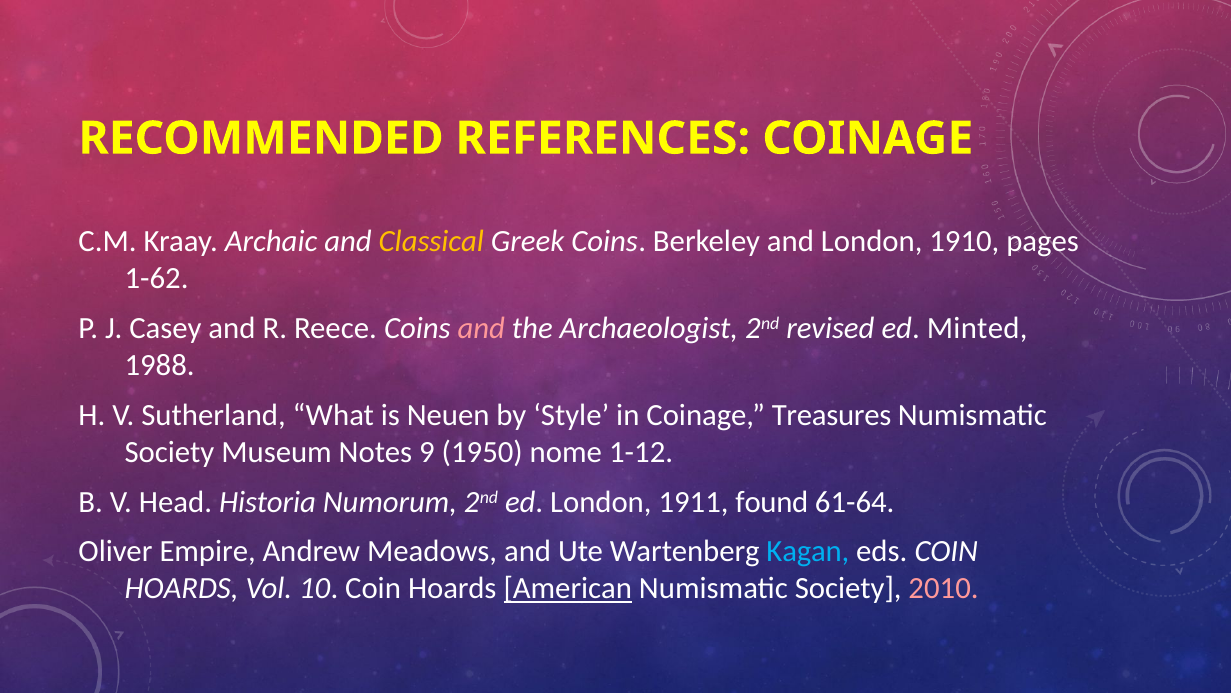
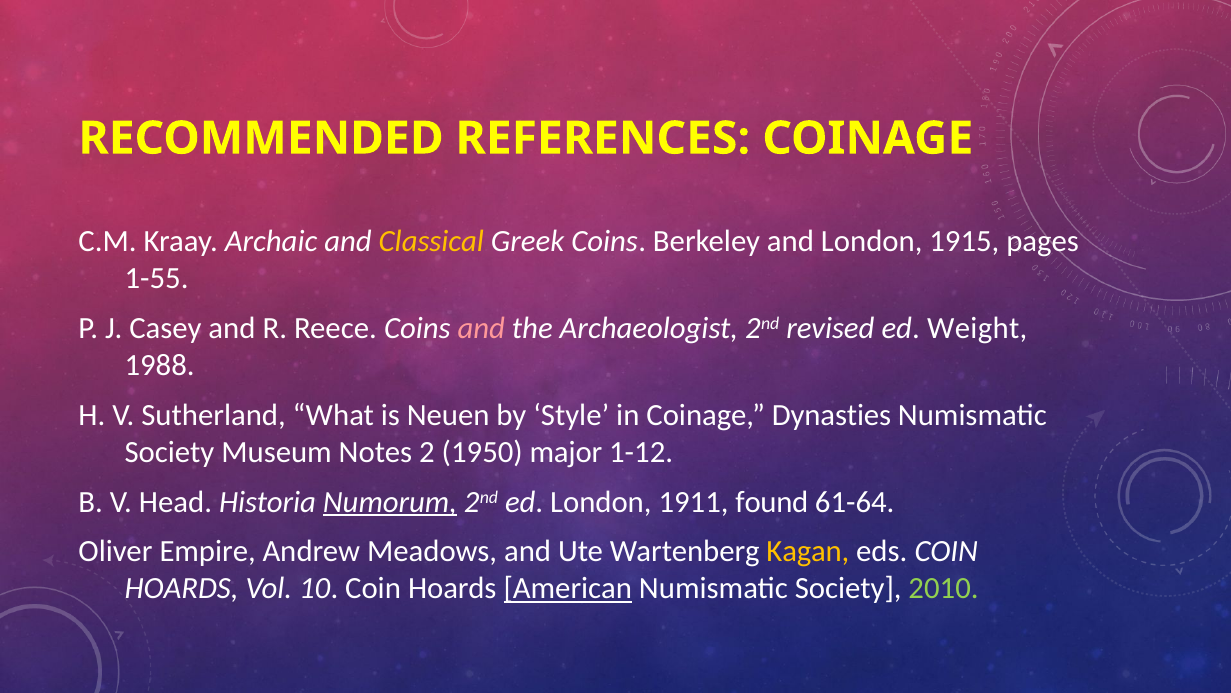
1910: 1910 -> 1915 (964, 242)
1-62: 1-62 -> 1-55 (157, 278)
Minted: Minted -> Weight (977, 328)
Treasures: Treasures -> Dynasties (831, 415)
9: 9 -> 2 (427, 452)
nome: nome -> major (566, 452)
Numorum underline: none -> present (390, 502)
Kagan colour: light blue -> yellow (808, 551)
2010 colour: pink -> light green (944, 588)
